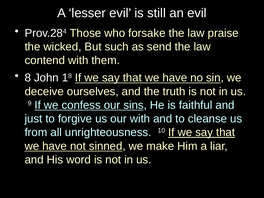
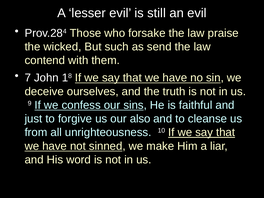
8: 8 -> 7 (28, 78)
our with: with -> also (140, 119)
